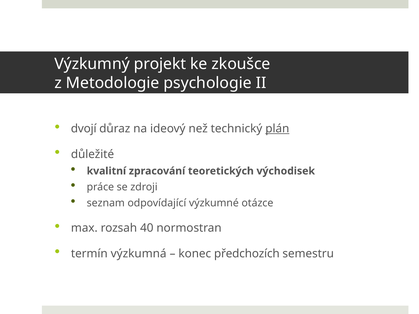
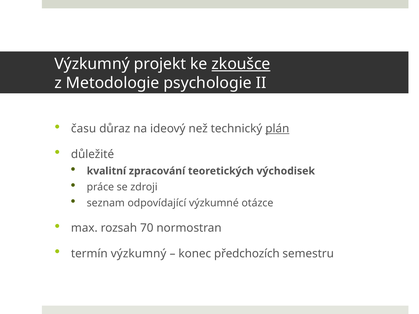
zkoušce underline: none -> present (241, 64)
dvojí: dvojí -> času (84, 129)
40: 40 -> 70 (147, 228)
termín výzkumná: výzkumná -> výzkumný (139, 254)
